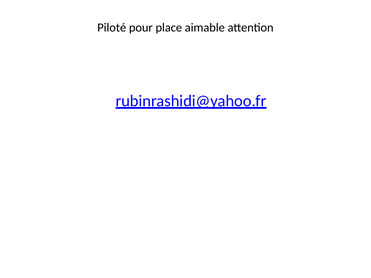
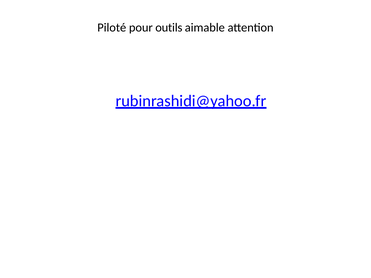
place: place -> outils (169, 28)
